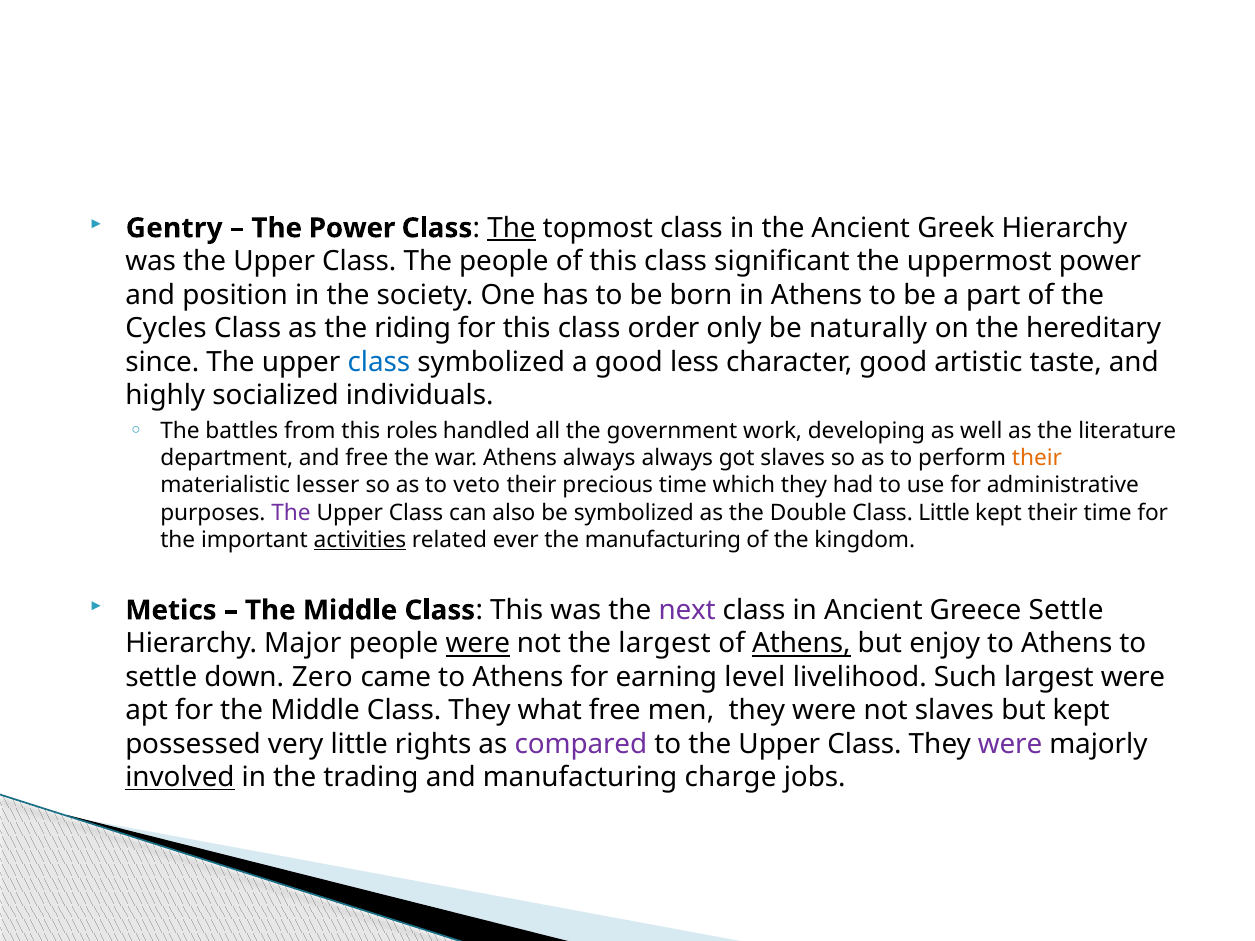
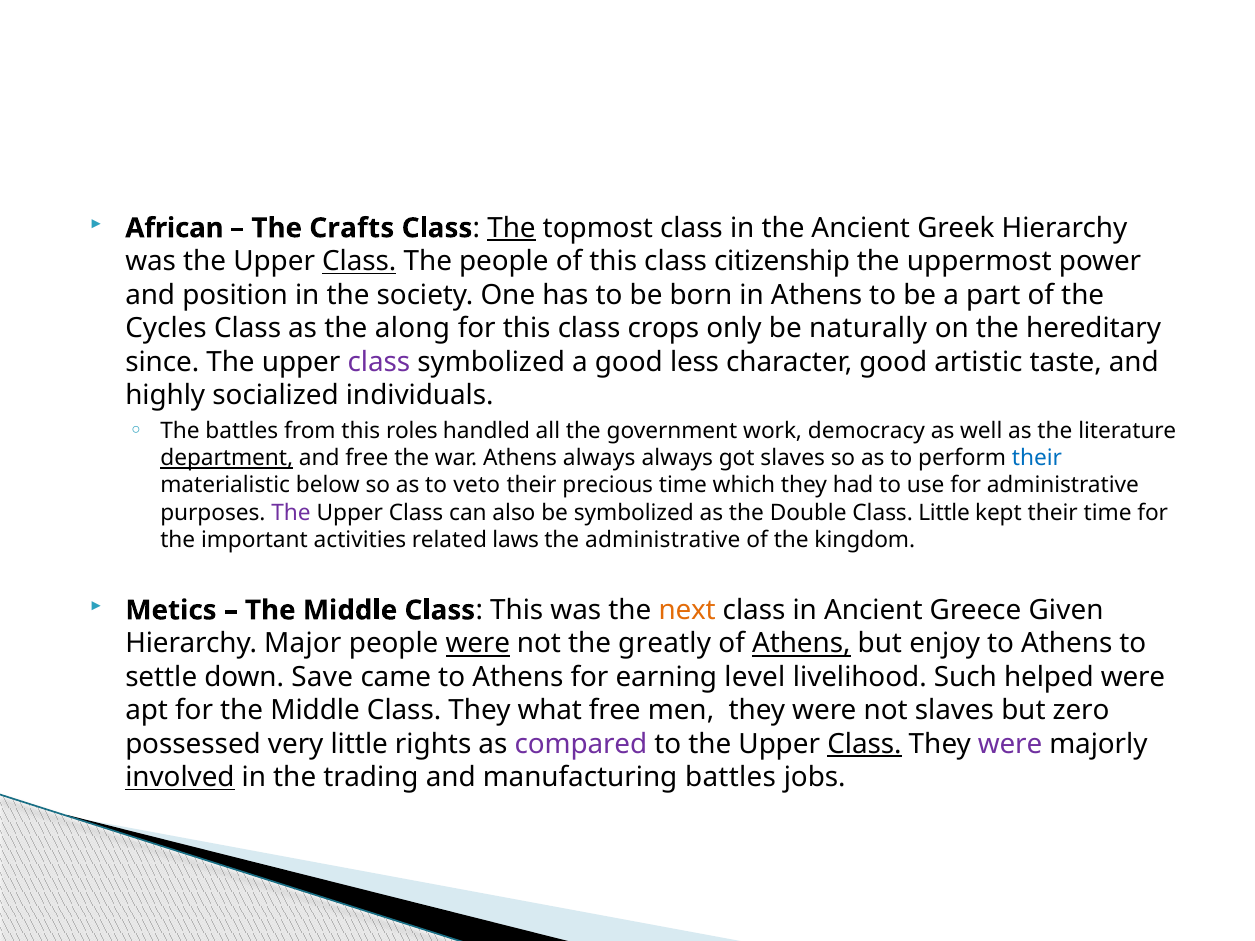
Gentry: Gentry -> African (174, 228)
The Power: Power -> Crafts (352, 228)
Class underline: none -> present (359, 262)
significant: significant -> citizenship (782, 262)
riding: riding -> along (412, 329)
order: order -> crops (663, 329)
class colour: blue -> purple (379, 362)
developing: developing -> democracy (866, 431)
department underline: none -> present (227, 458)
their colour: orange -> blue (1037, 458)
lesser: lesser -> below (328, 485)
activities underline: present -> none (360, 540)
ever: ever -> laws (516, 540)
the manufacturing: manufacturing -> administrative (663, 540)
next colour: purple -> orange (687, 610)
Greece Settle: Settle -> Given (1066, 610)
the largest: largest -> greatly (665, 644)
Zero: Zero -> Save (322, 677)
Such largest: largest -> helped (1049, 677)
but kept: kept -> zero (1081, 711)
Class underline: none -> present (864, 744)
manufacturing charge: charge -> battles (731, 778)
